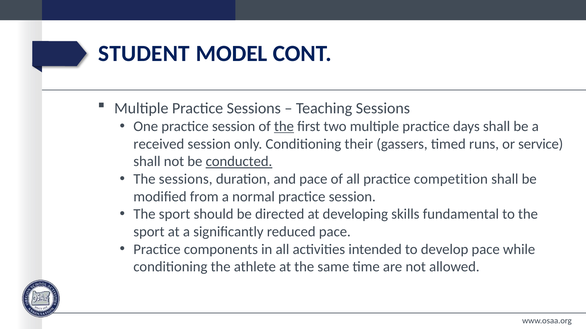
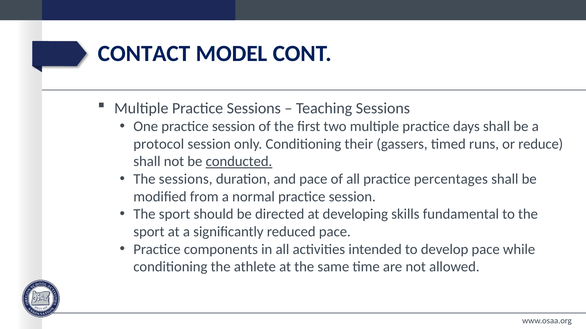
STUDENT: STUDENT -> CONTACT (144, 54)
the underline: present -> none (284, 127)
received: received -> protocol (159, 144)
service: service -> reduce (541, 144)
competition: competition -> percentages (451, 179)
